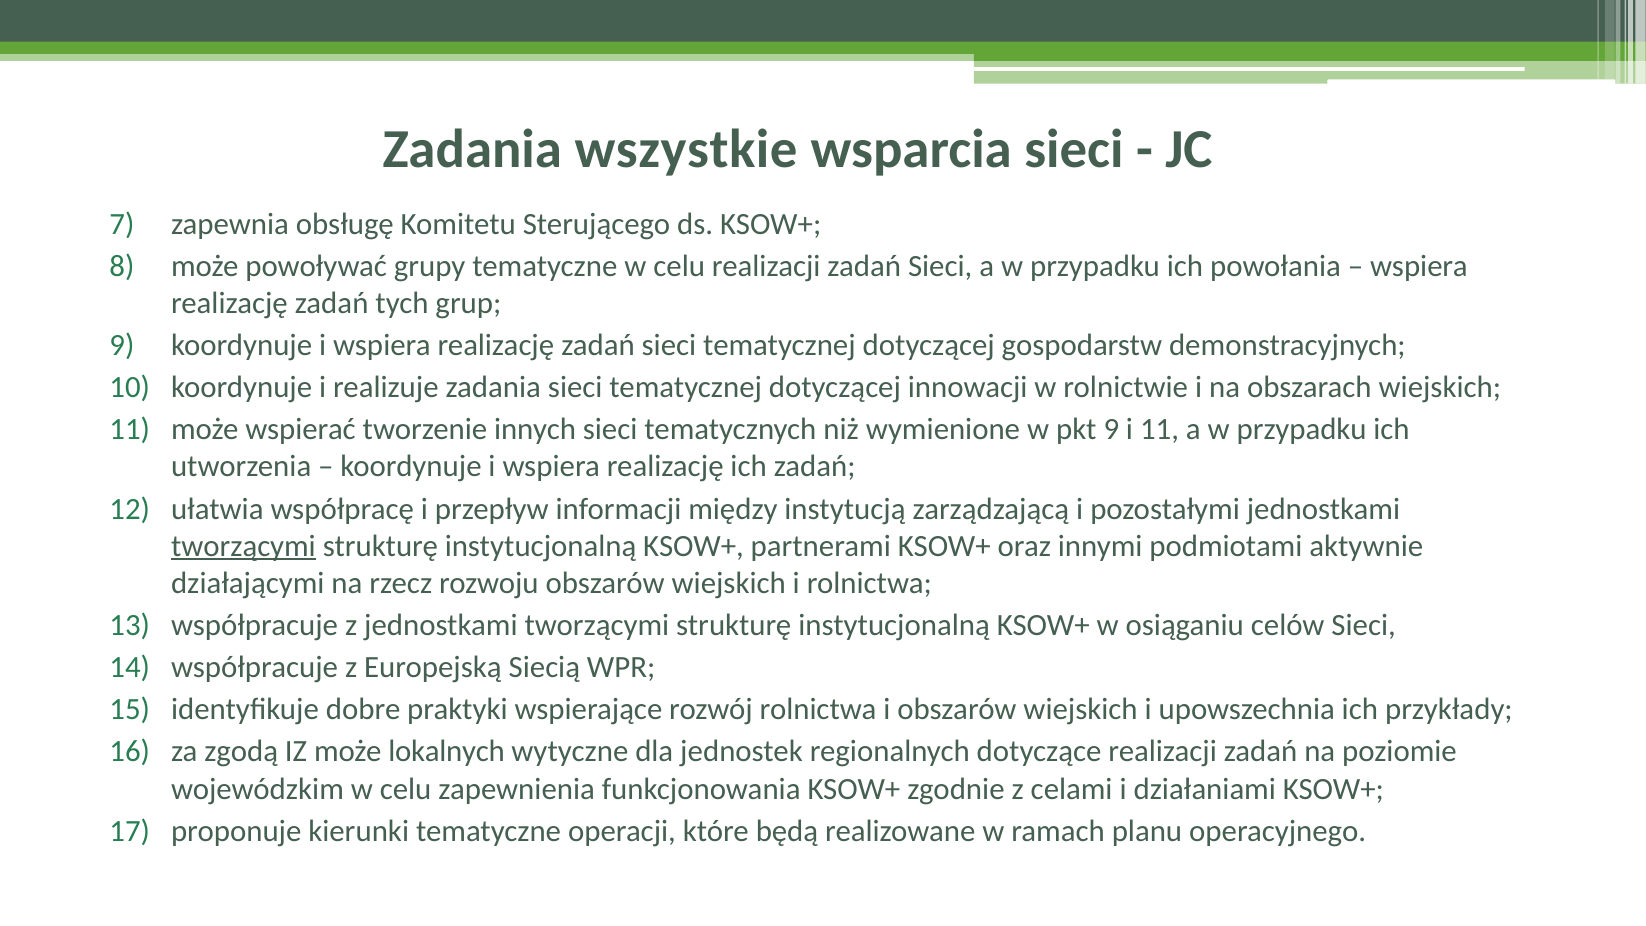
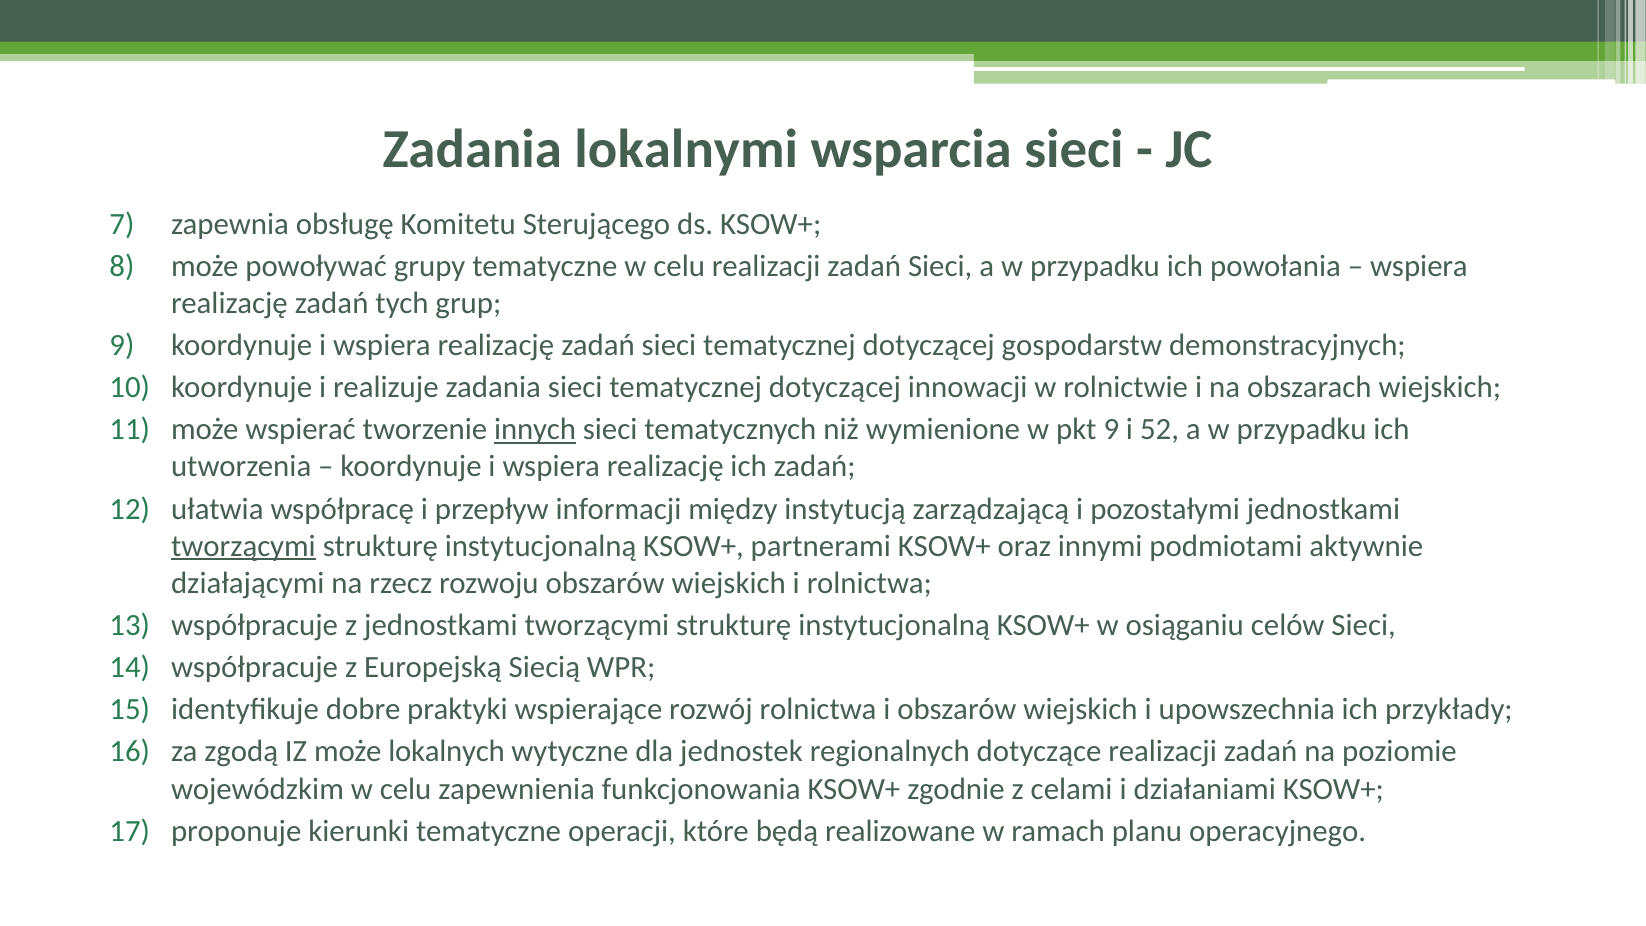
wszystkie: wszystkie -> lokalnymi (686, 149)
innych underline: none -> present (535, 430)
i 11: 11 -> 52 (1160, 430)
